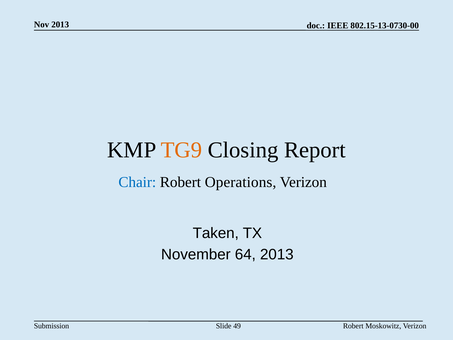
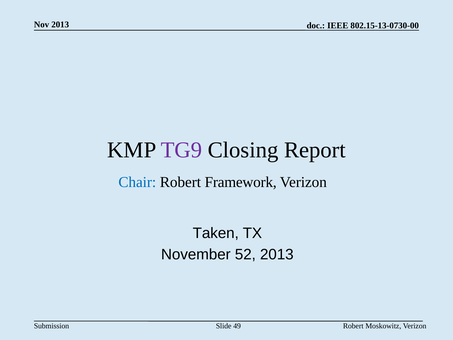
TG9 colour: orange -> purple (181, 150)
Operations: Operations -> Framework (241, 182)
64: 64 -> 52 (245, 254)
